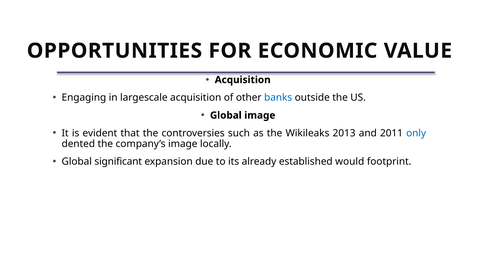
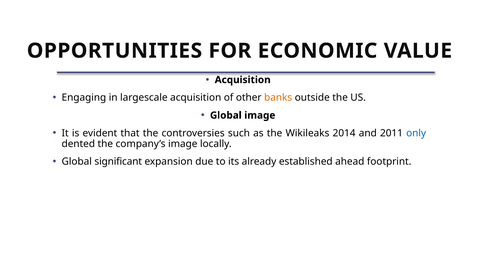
banks colour: blue -> orange (278, 98)
2013: 2013 -> 2014 (344, 133)
would: would -> ahead (350, 162)
